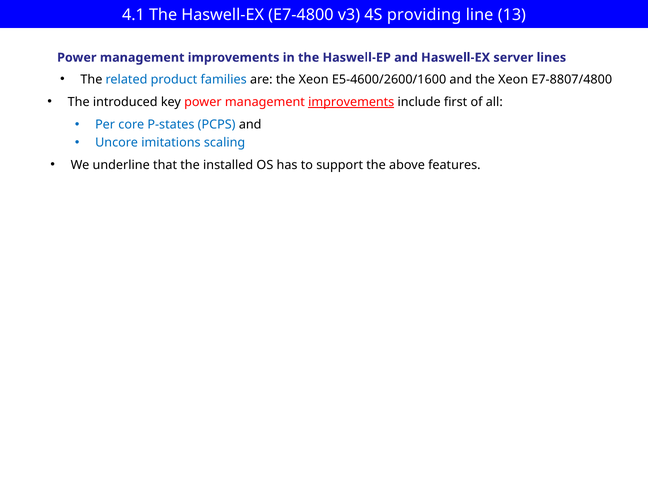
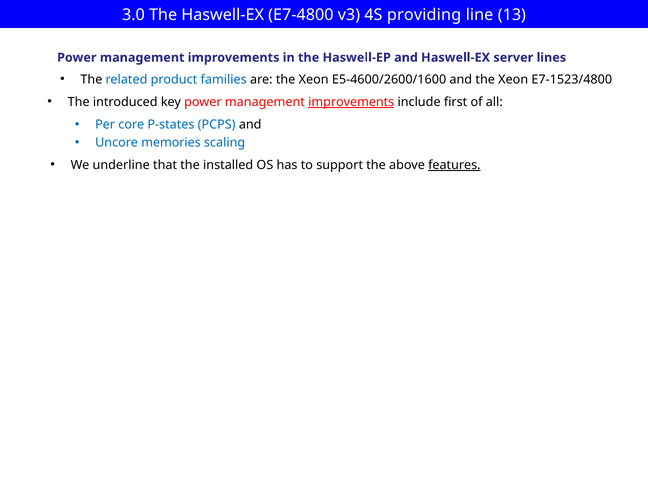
4.1: 4.1 -> 3.0 (133, 15)
E7-8807/4800: E7-8807/4800 -> E7-1523/4800 (572, 79)
imitations: imitations -> memories (171, 143)
features underline: none -> present (454, 165)
